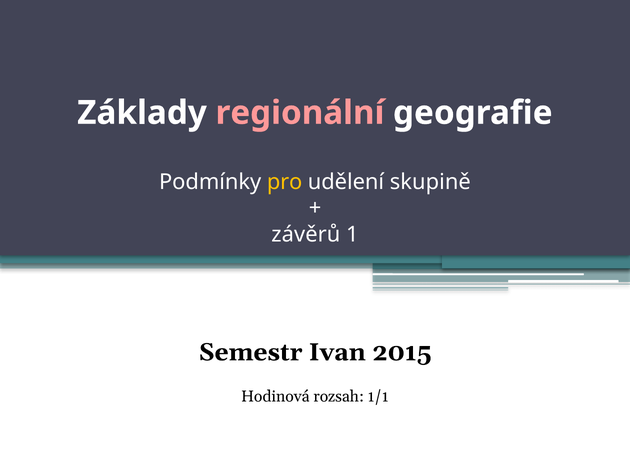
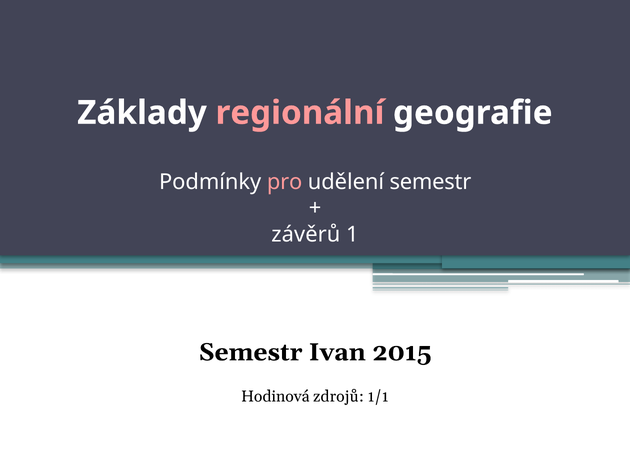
pro colour: yellow -> pink (285, 182)
udělení skupině: skupině -> semestr (430, 182)
rozsah: rozsah -> zdrojů (339, 396)
